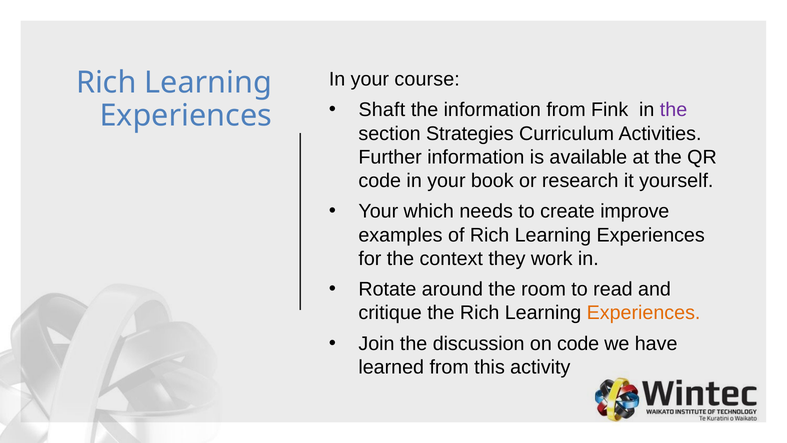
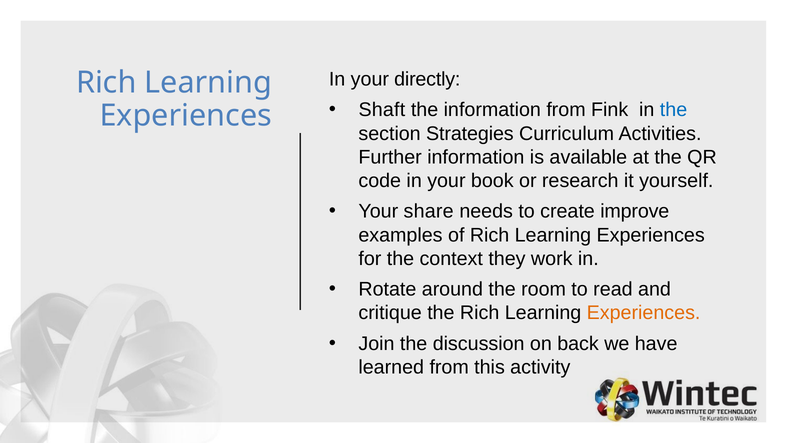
course: course -> directly (427, 79)
the colour: purple -> blue (674, 110)
which: which -> share (429, 211)
on code: code -> back (578, 343)
